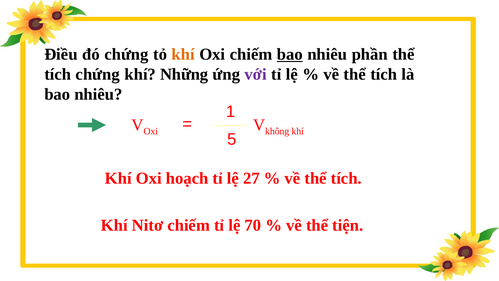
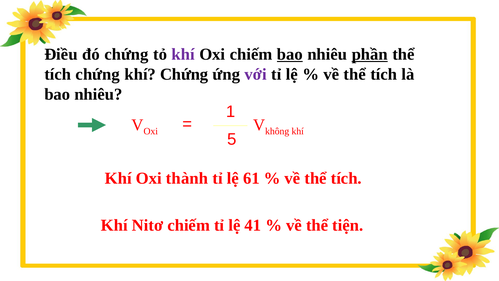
khí colour: orange -> purple (183, 54)
phần underline: none -> present (370, 54)
khí Những: Những -> Chứng (184, 74)
hoạch: hoạch -> thành (187, 178)
27: 27 -> 61 (251, 178)
70: 70 -> 41 (253, 225)
